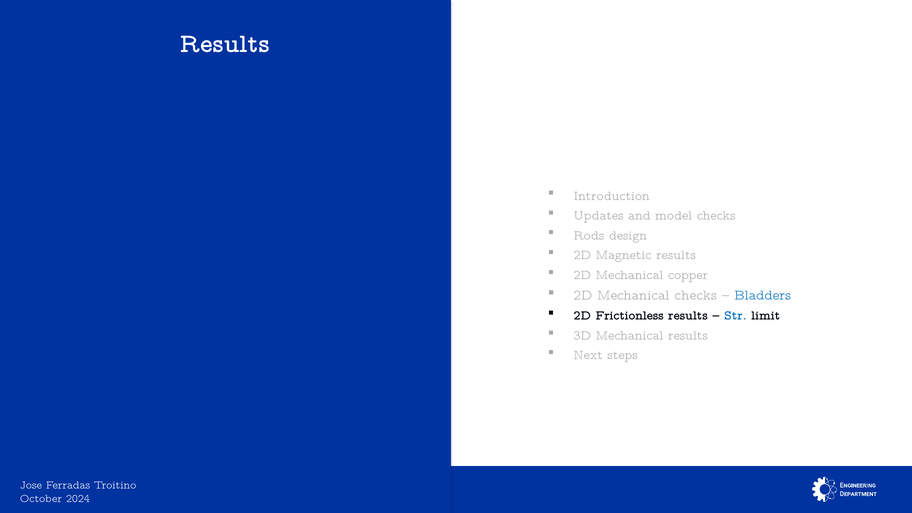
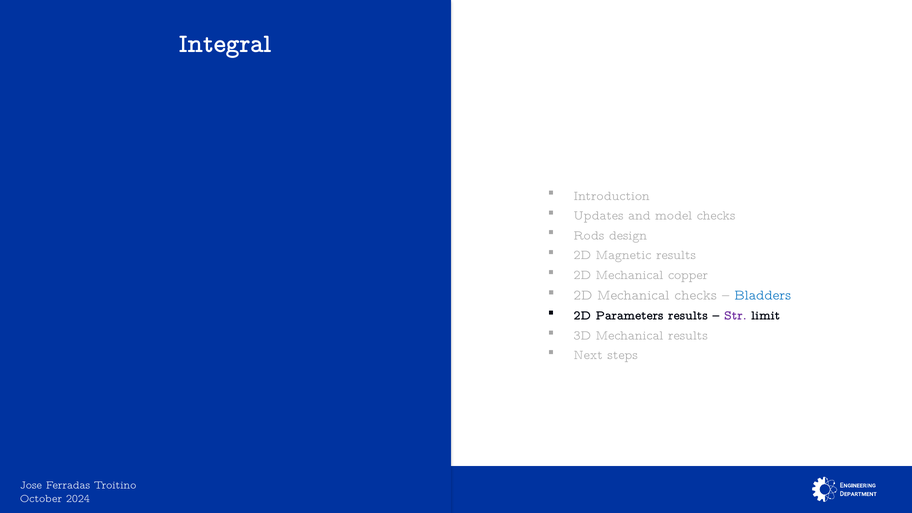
Results: Results -> Integral (225, 44)
Frictionless: Frictionless -> Parameters (630, 316)
Str colour: blue -> purple (735, 316)
